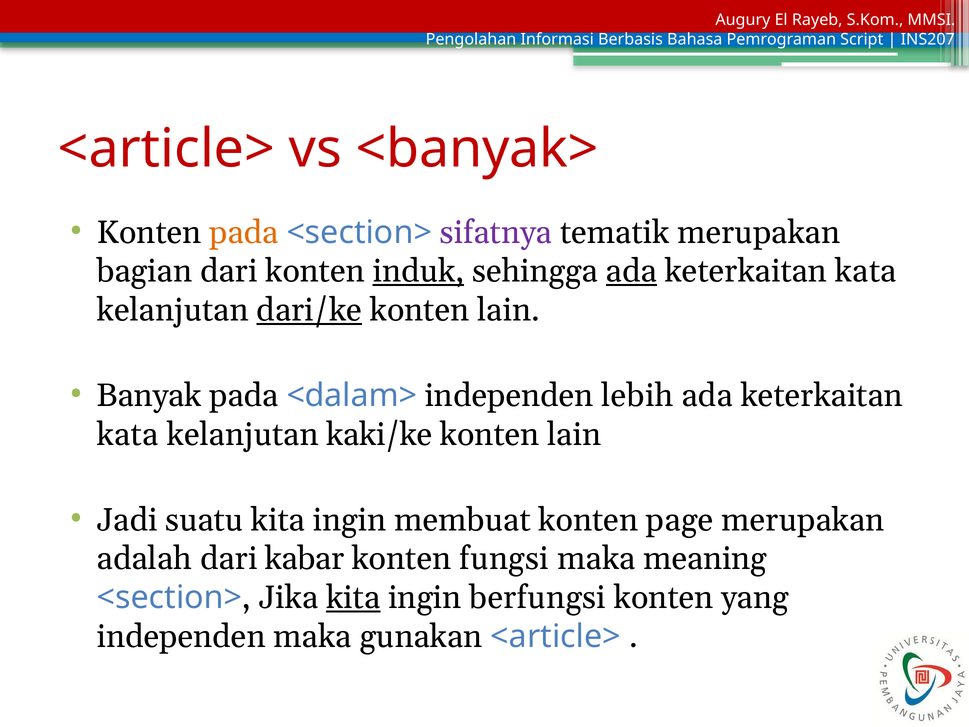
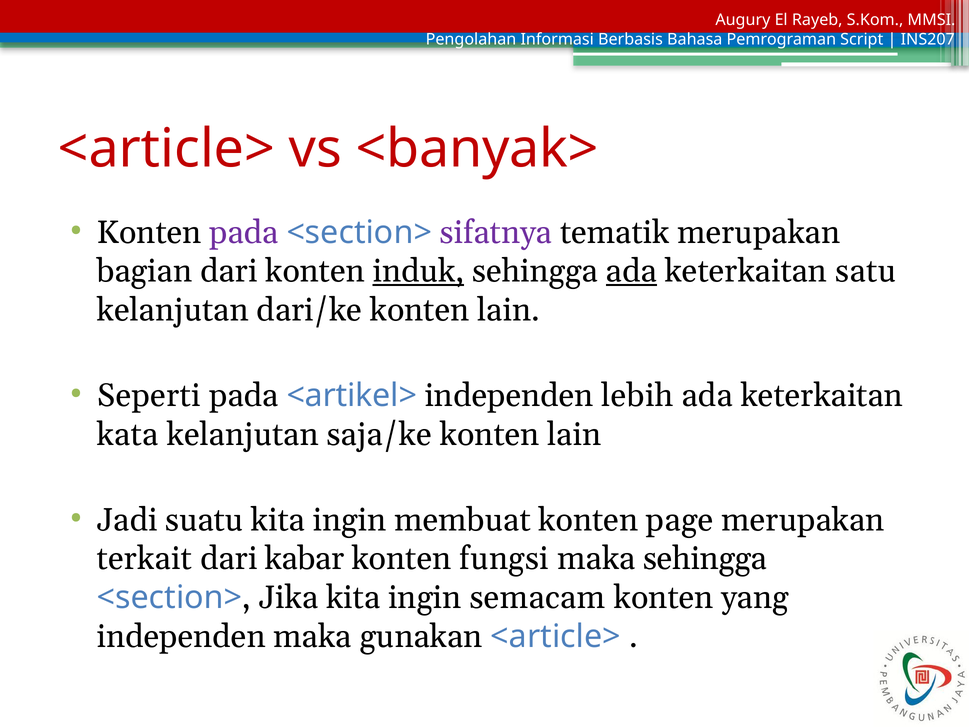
pada colour: orange -> purple (244, 232)
kata: kata -> satu (866, 271)
dari/ke underline: present -> none (309, 310)
Banyak: Banyak -> Seperti (149, 395)
<dalam>: <dalam> -> <artikel> (352, 395)
kaki/ke: kaki/ke -> saja/ke (379, 434)
adalah: adalah -> terkait (144, 559)
maka meaning: meaning -> sehingga (705, 559)
kita underline: present -> none (353, 597)
berfungsi: berfungsi -> semacam (537, 597)
